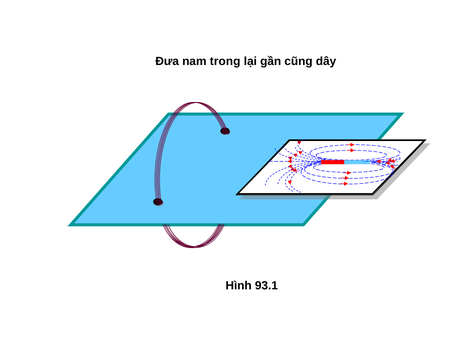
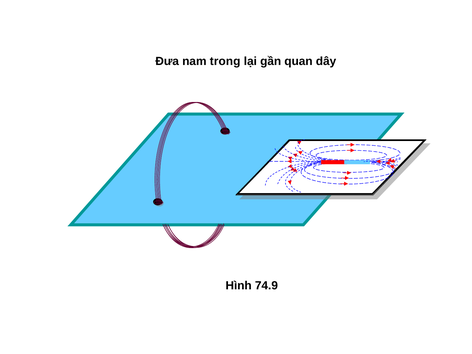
cũng: cũng -> quan (299, 61)
93.1: 93.1 -> 74.9 (266, 286)
